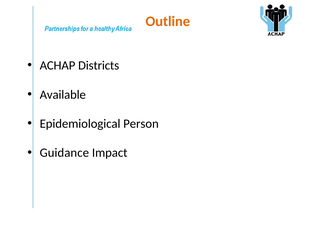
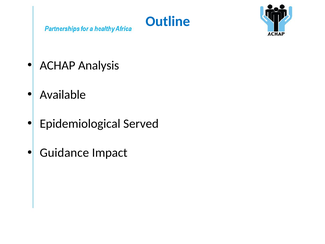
Outline colour: orange -> blue (168, 21)
Districts: Districts -> Analysis (99, 65)
Person: Person -> Served (141, 124)
